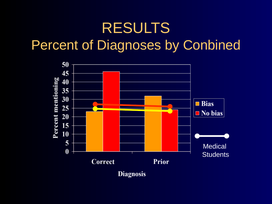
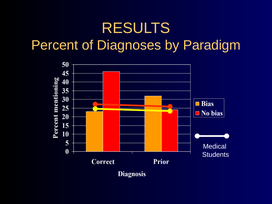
Conbined: Conbined -> Paradigm (212, 45)
